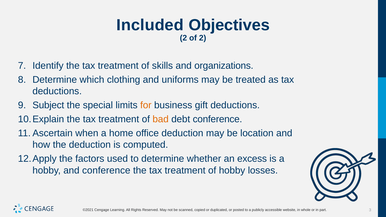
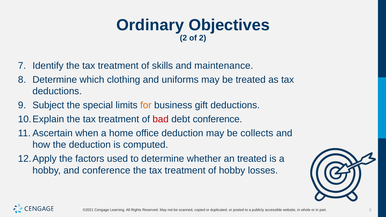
Included: Included -> Ordinary (150, 25)
organizations: organizations -> maintenance (224, 66)
bad colour: orange -> red (161, 119)
location: location -> collects (257, 133)
an excess: excess -> treated (252, 159)
